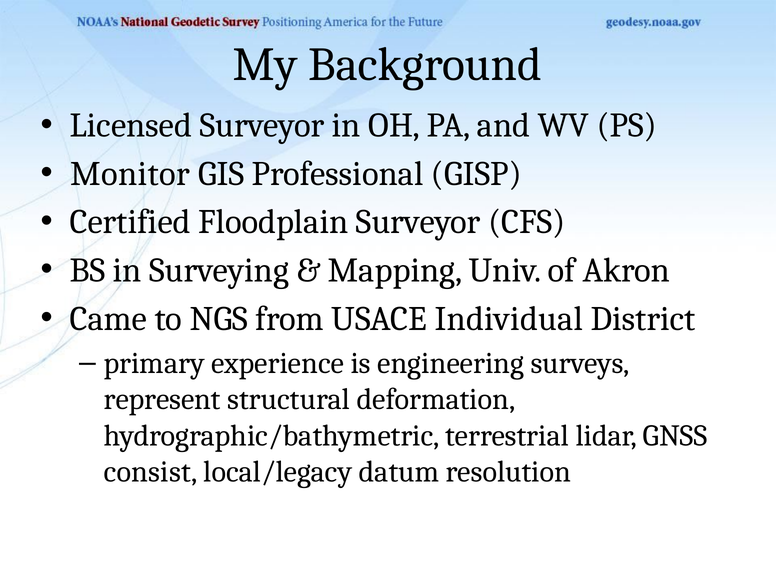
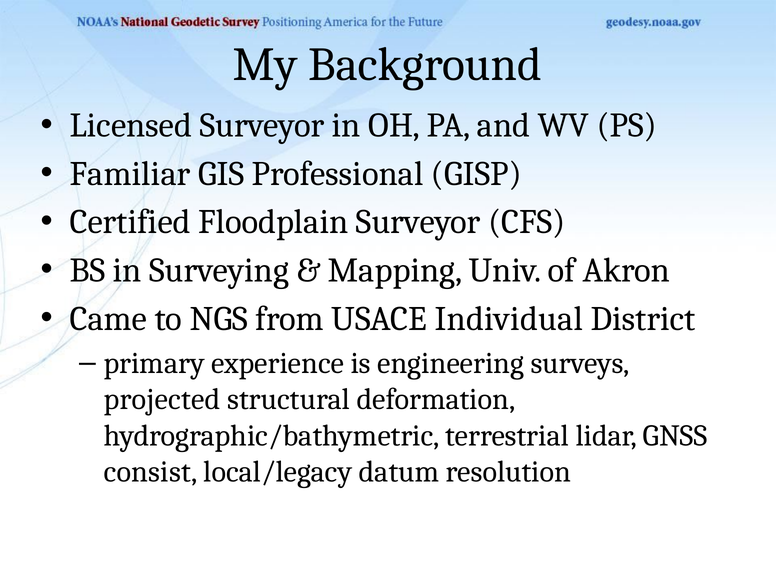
Monitor: Monitor -> Familiar (130, 174)
represent: represent -> projected (162, 399)
